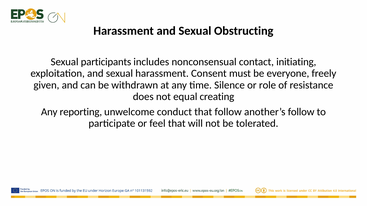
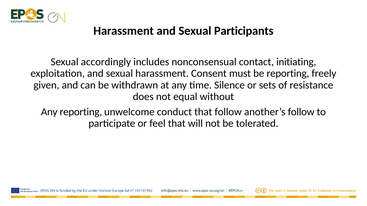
Obstructing: Obstructing -> Participants (244, 31)
participants: participants -> accordingly (106, 62)
be everyone: everyone -> reporting (288, 74)
role: role -> sets (267, 85)
creating: creating -> without (217, 97)
